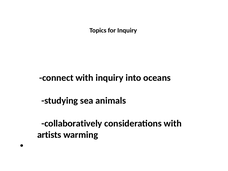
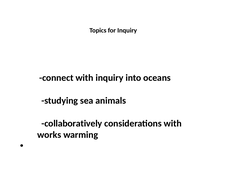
artists: artists -> works (49, 135)
